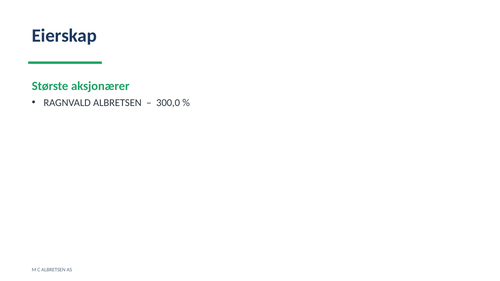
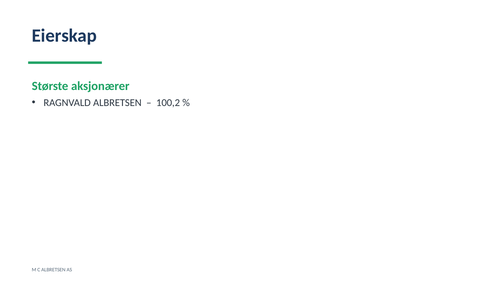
300,0: 300,0 -> 100,2 (168, 103)
